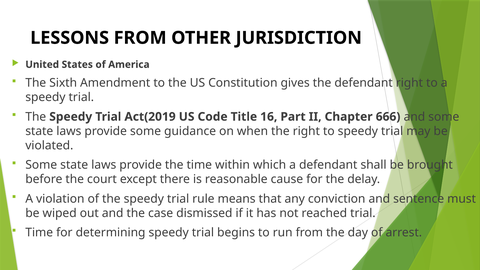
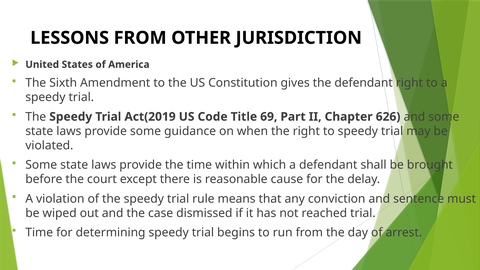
16: 16 -> 69 (269, 117)
666: 666 -> 626 (388, 117)
